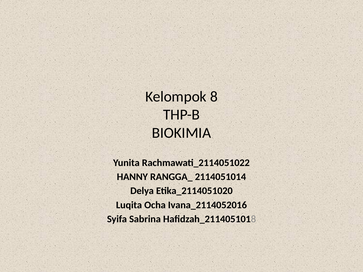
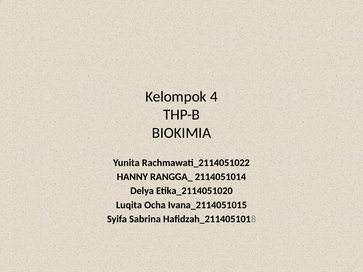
8: 8 -> 4 (214, 97)
Ivana_2114052016: Ivana_2114052016 -> Ivana_2114051015 (207, 205)
